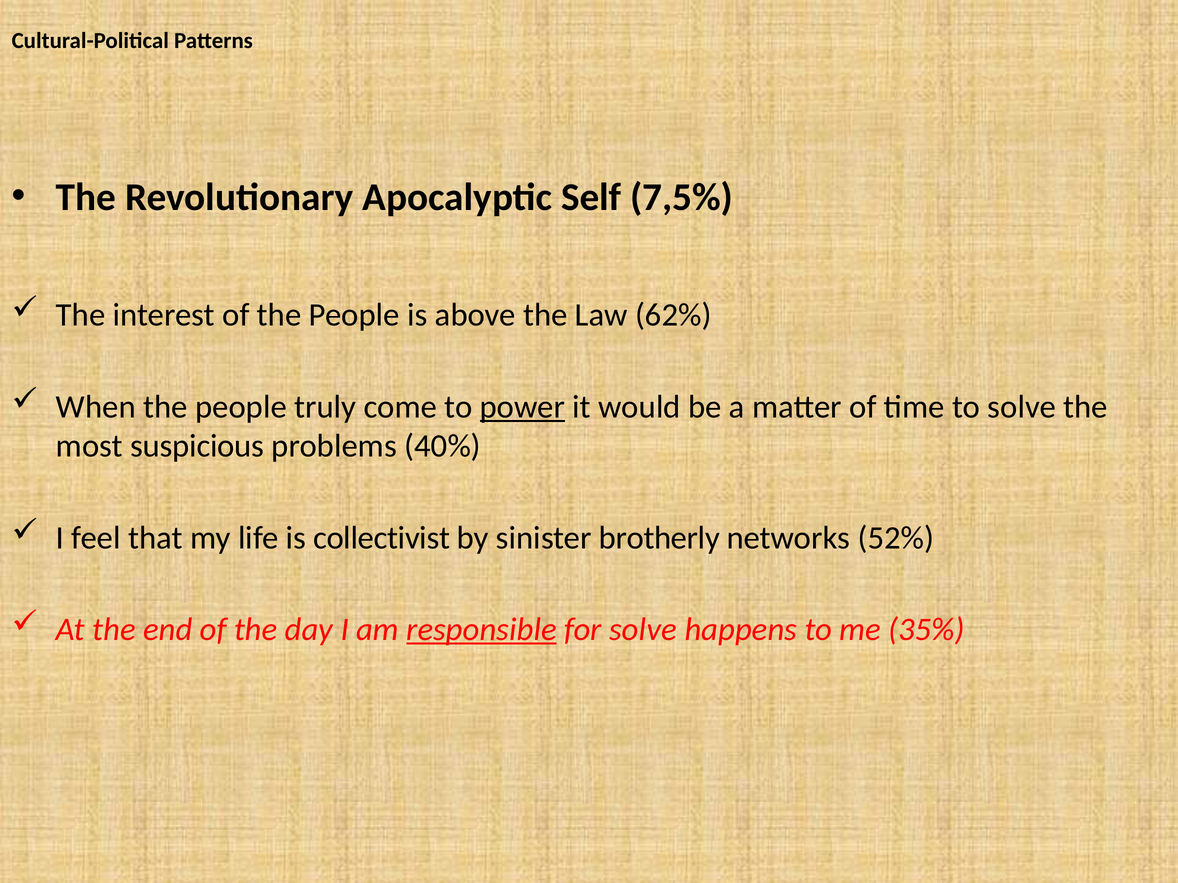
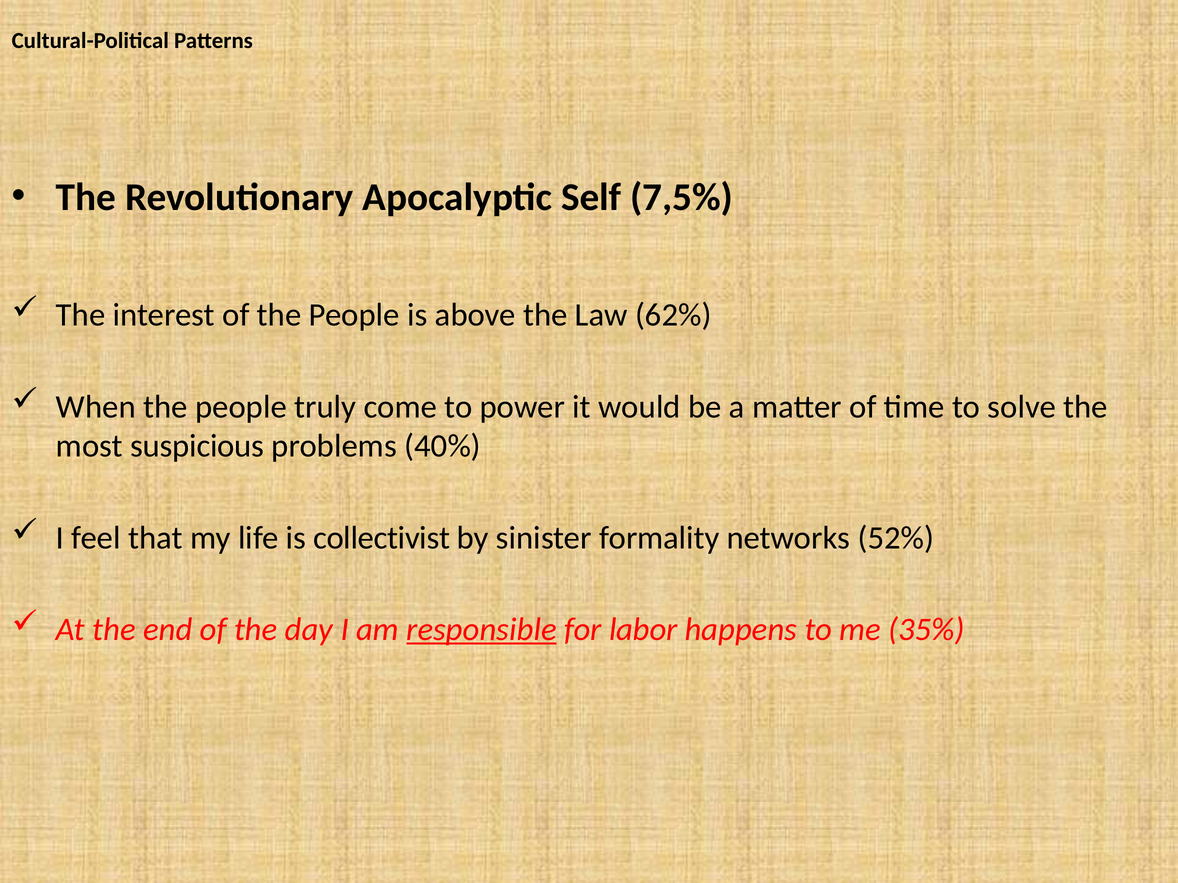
power underline: present -> none (522, 407)
brotherly: brotherly -> formality (659, 538)
for solve: solve -> labor (643, 630)
